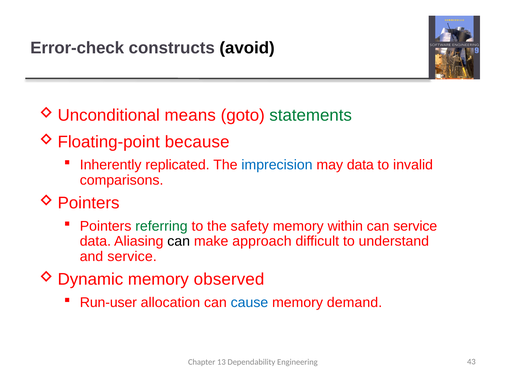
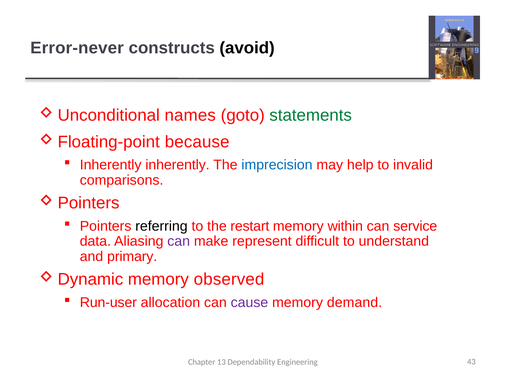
Error-check: Error-check -> Error-never (77, 48)
means: means -> names (190, 115)
Inherently replicated: replicated -> inherently (178, 165)
may data: data -> help (360, 165)
referring colour: green -> black (161, 226)
safety: safety -> restart (250, 226)
can colour: black -> purple (179, 242)
approach: approach -> represent (262, 242)
and service: service -> primary (132, 257)
cause colour: blue -> purple (249, 303)
